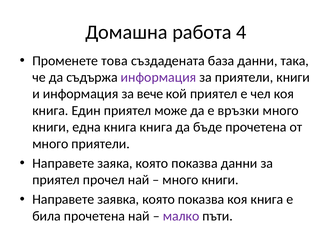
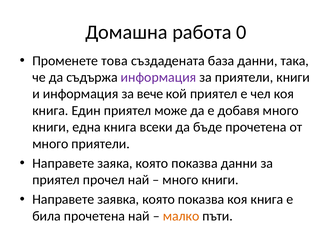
4: 4 -> 0 (241, 32)
връзки: връзки -> добавя (239, 111)
книга книга: книга -> всеки (156, 127)
малко colour: purple -> orange (181, 216)
